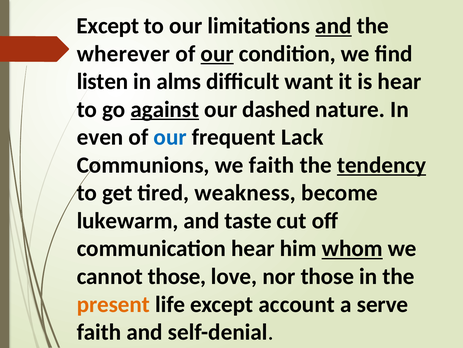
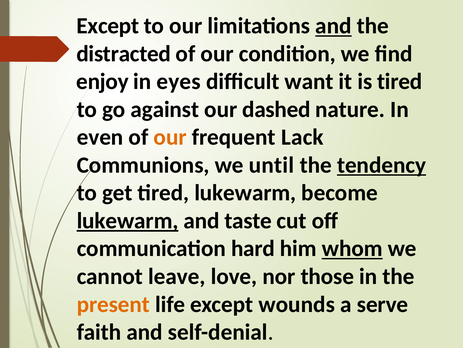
wherever: wherever -> distracted (124, 54)
our underline: present -> none (217, 54)
listen: listen -> enjoy (102, 81)
alms: alms -> eyes (179, 81)
is hear: hear -> tired (400, 81)
against underline: present -> none (165, 109)
our colour: blue -> orange (170, 137)
we faith: faith -> until (272, 165)
tired weakness: weakness -> lukewarm (245, 193)
lukewarm underline: none -> present (128, 220)
communication hear: hear -> hard (253, 248)
cannot those: those -> leave (177, 276)
account: account -> wounds (297, 304)
